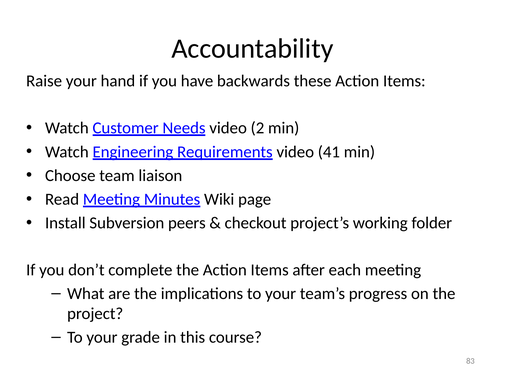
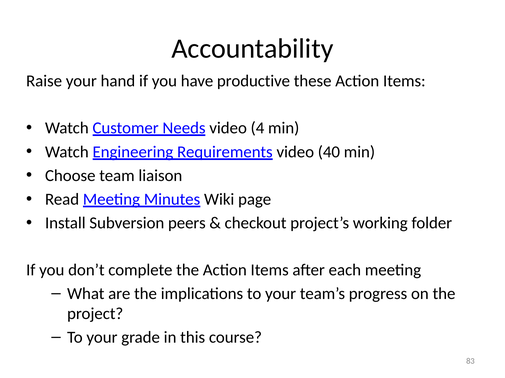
backwards: backwards -> productive (253, 81)
2: 2 -> 4 (257, 128)
41: 41 -> 40 (329, 152)
